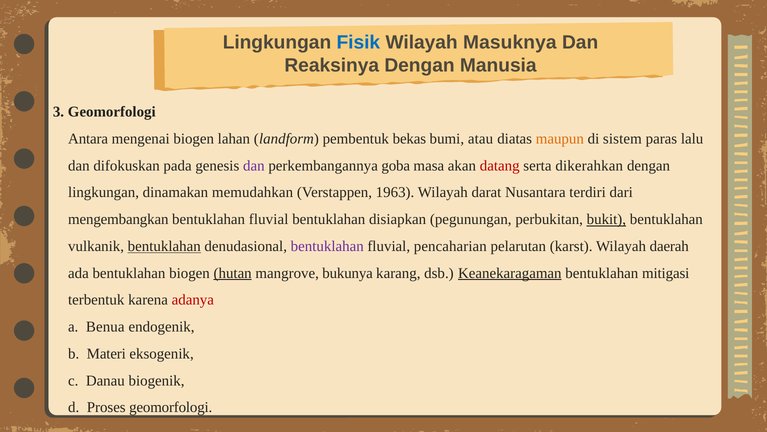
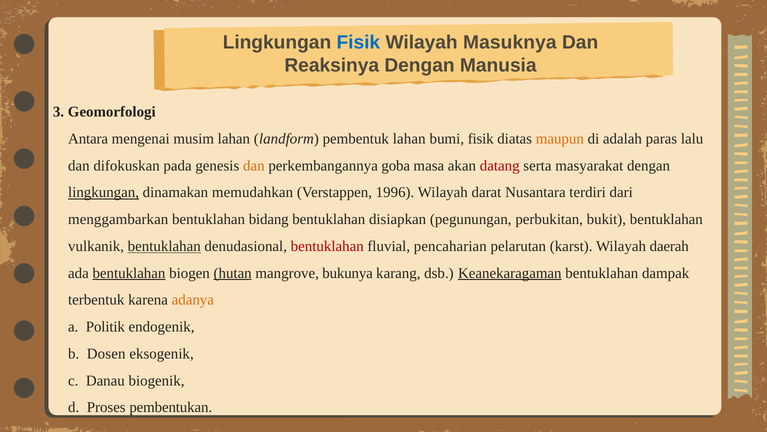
mengenai biogen: biogen -> musim (194, 139)
pembentuk bekas: bekas -> lahan (409, 139)
bumi atau: atau -> fisik (481, 139)
sistem: sistem -> adalah (622, 139)
dan colour: purple -> orange (254, 165)
dikerahkan: dikerahkan -> masyarakat (589, 165)
lingkungan underline: none -> present (104, 192)
1963: 1963 -> 1996 (395, 192)
mengembangkan: mengembangkan -> menggambarkan (118, 219)
fluvial: fluvial -> bidang (269, 219)
bukit underline: present -> none (606, 219)
bentuklahan colour: purple -> red (327, 246)
bentuklahan underline: none -> present (129, 273)
mitigasi: mitigasi -> dampak (666, 273)
adanya colour: red -> orange (193, 300)
Benua: Benua -> Politik (105, 327)
Materi: Materi -> Dosen (106, 353)
Proses geomorfologi: geomorfologi -> pembentukan (171, 407)
